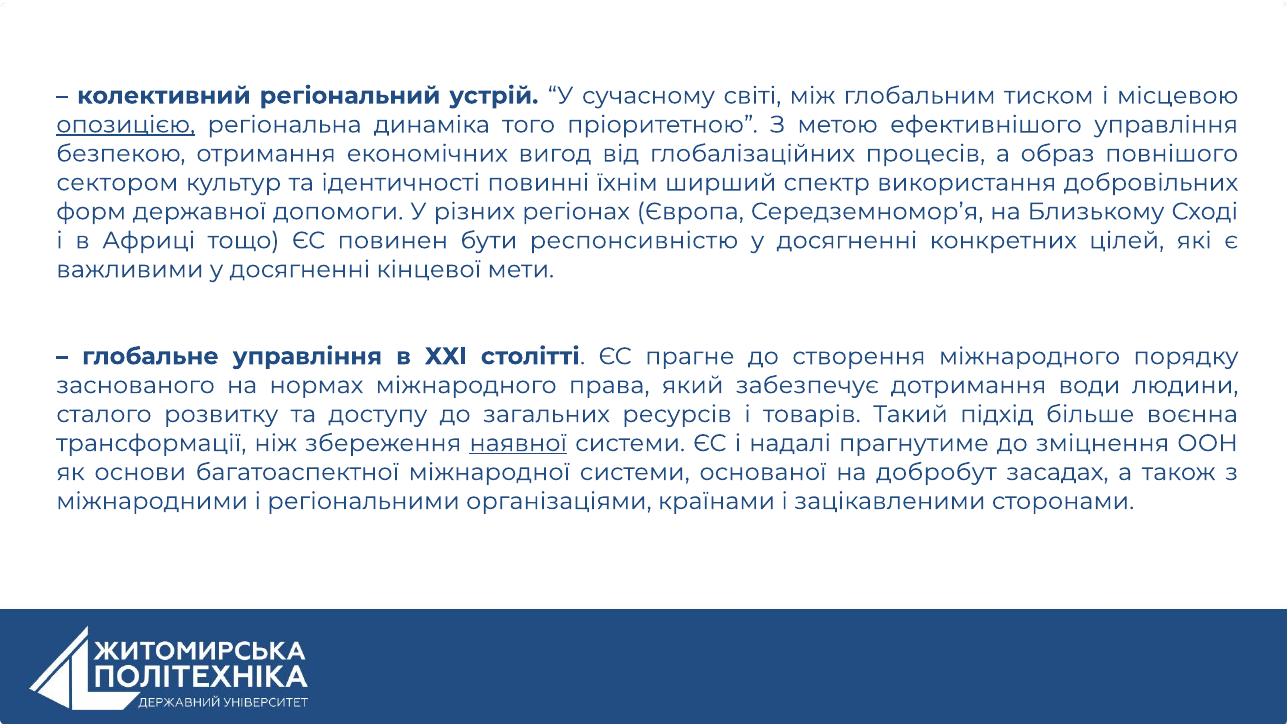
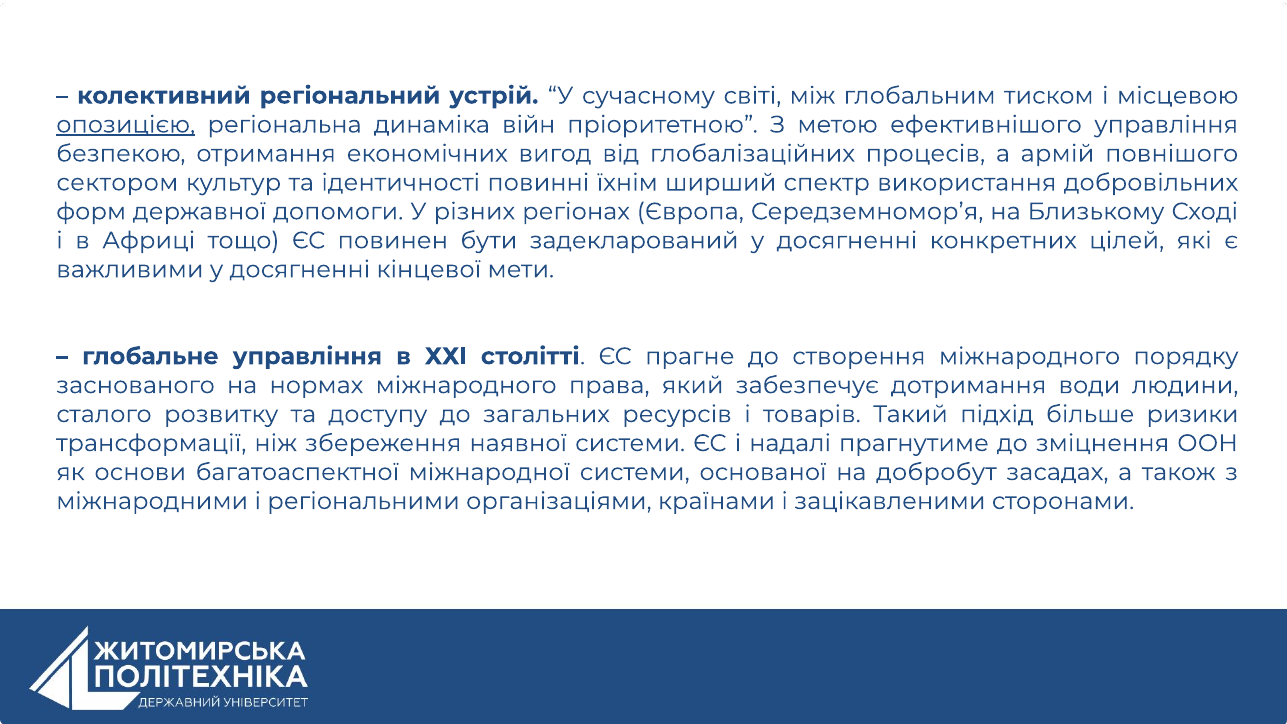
того: того -> війн (529, 125)
образ: образ -> армій (1057, 154)
респонсивністю: респонсивністю -> задекларований (634, 240)
воєнна: воєнна -> ризики (1193, 414)
наявної underline: present -> none (518, 443)
